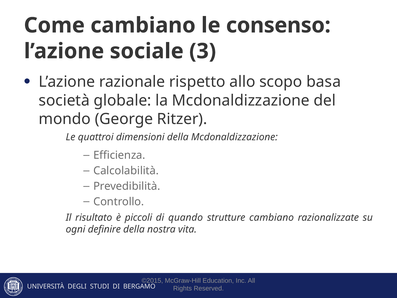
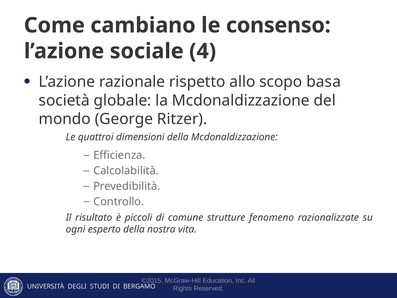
3: 3 -> 4 (203, 51)
quando: quando -> comune (186, 217)
strutture cambiano: cambiano -> fenomeno (272, 217)
definire: definire -> esperto (104, 229)
